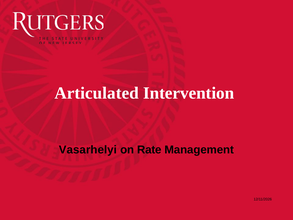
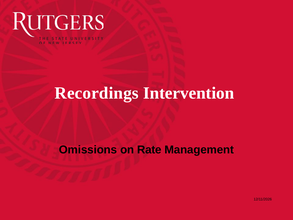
Articulated: Articulated -> Recordings (97, 93)
Vasarhelyi: Vasarhelyi -> Omissions (88, 150)
